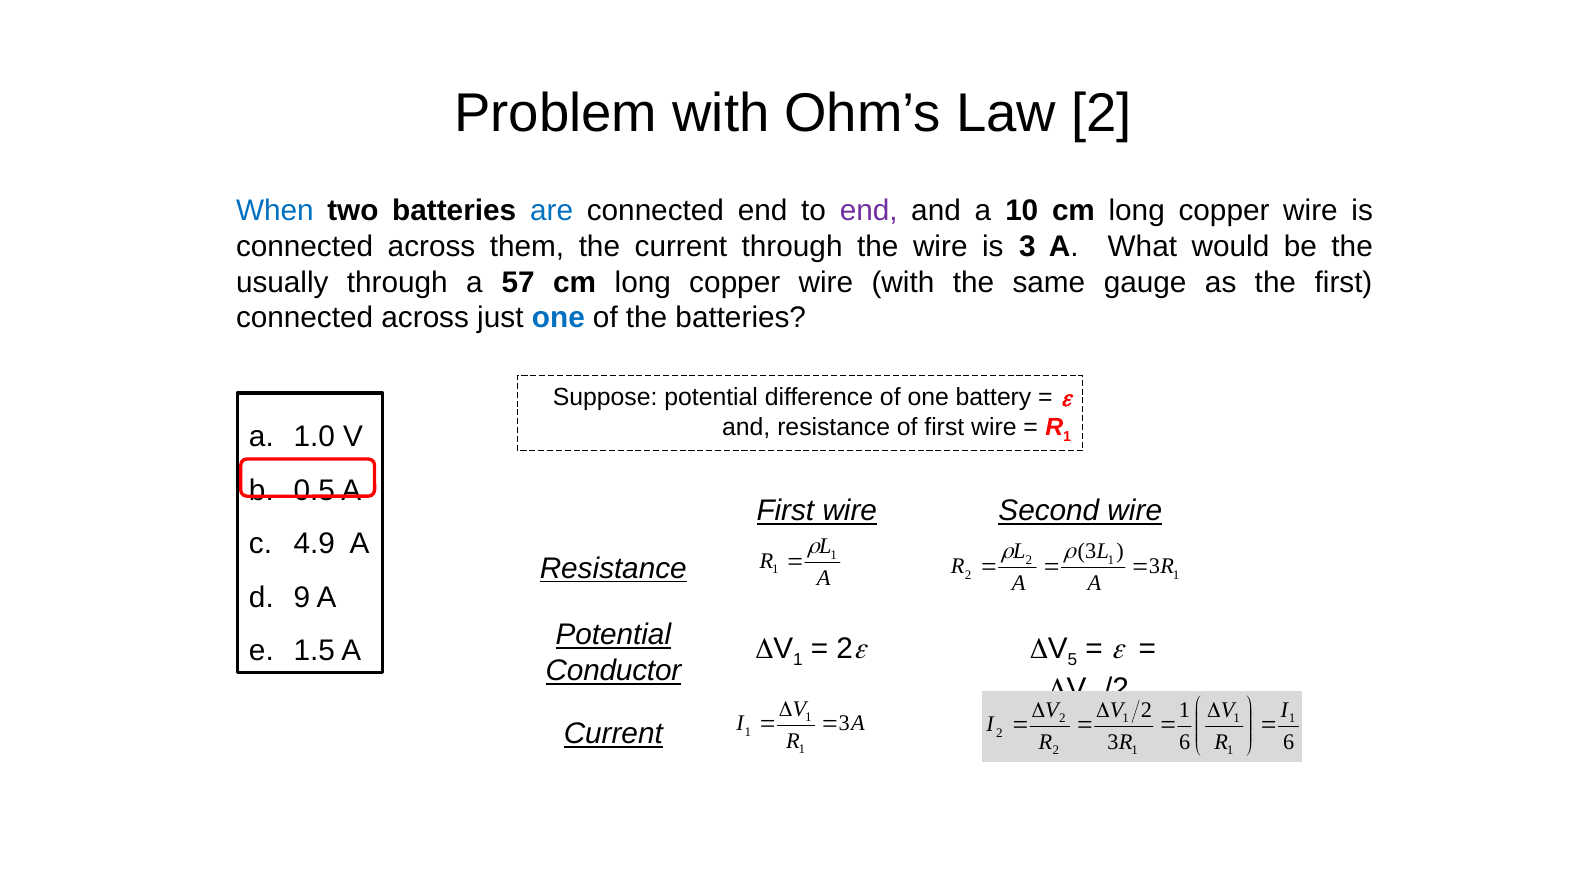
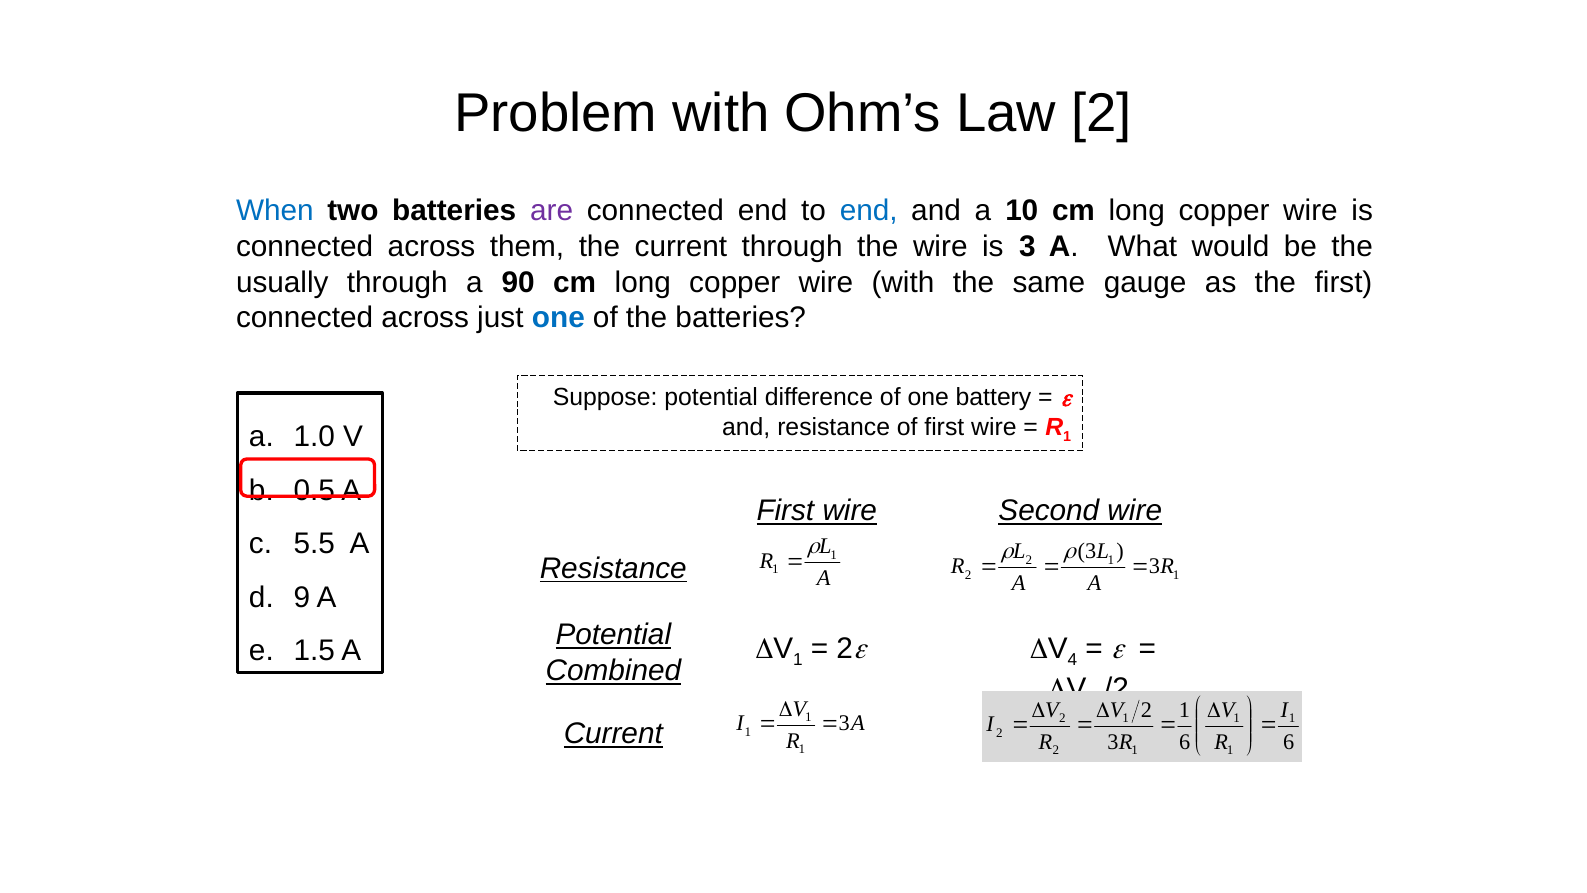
are colour: blue -> purple (552, 211)
end colour: purple -> blue (869, 211)
57: 57 -> 90 (518, 282)
4.9: 4.9 -> 5.5 (314, 544)
5: 5 -> 4 (1073, 660)
Conductor: Conductor -> Combined (613, 670)
